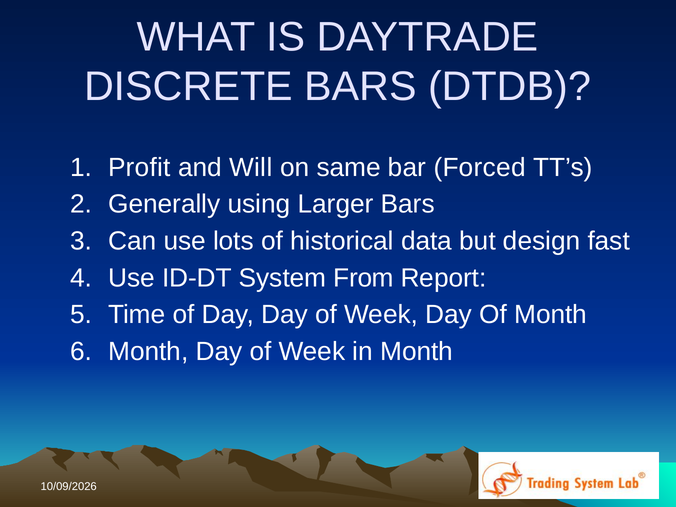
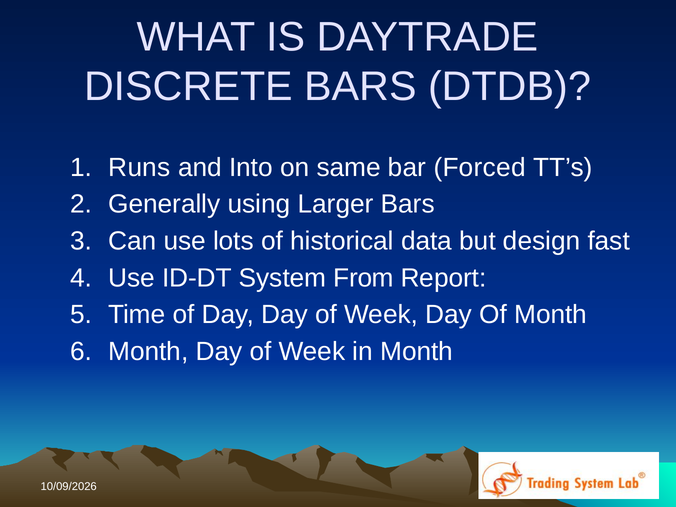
Profit: Profit -> Runs (139, 167)
Will: Will -> Into (251, 167)
